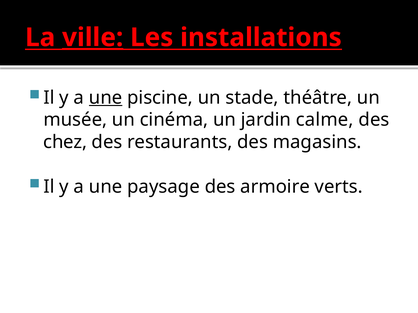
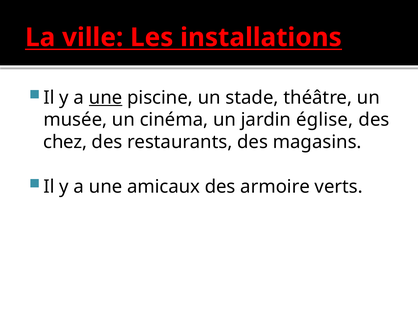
ville underline: present -> none (93, 38)
calme: calme -> église (325, 120)
paysage: paysage -> amicaux (164, 187)
